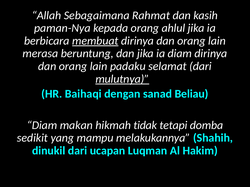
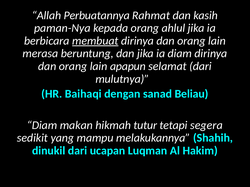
Sebagaimana: Sebagaimana -> Perbuatannya (97, 15)
padaku: padaku -> apapun (128, 66)
mulutnya underline: present -> none (122, 79)
tidak: tidak -> tutur (145, 126)
domba: domba -> segera (206, 126)
